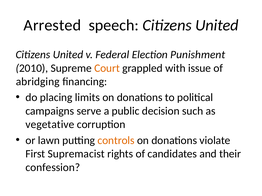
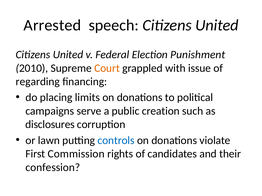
abridging: abridging -> regarding (38, 82)
decision: decision -> creation (161, 111)
vegetative: vegetative -> disclosures (50, 125)
controls colour: orange -> blue (116, 141)
Supremacist: Supremacist -> Commission (76, 154)
